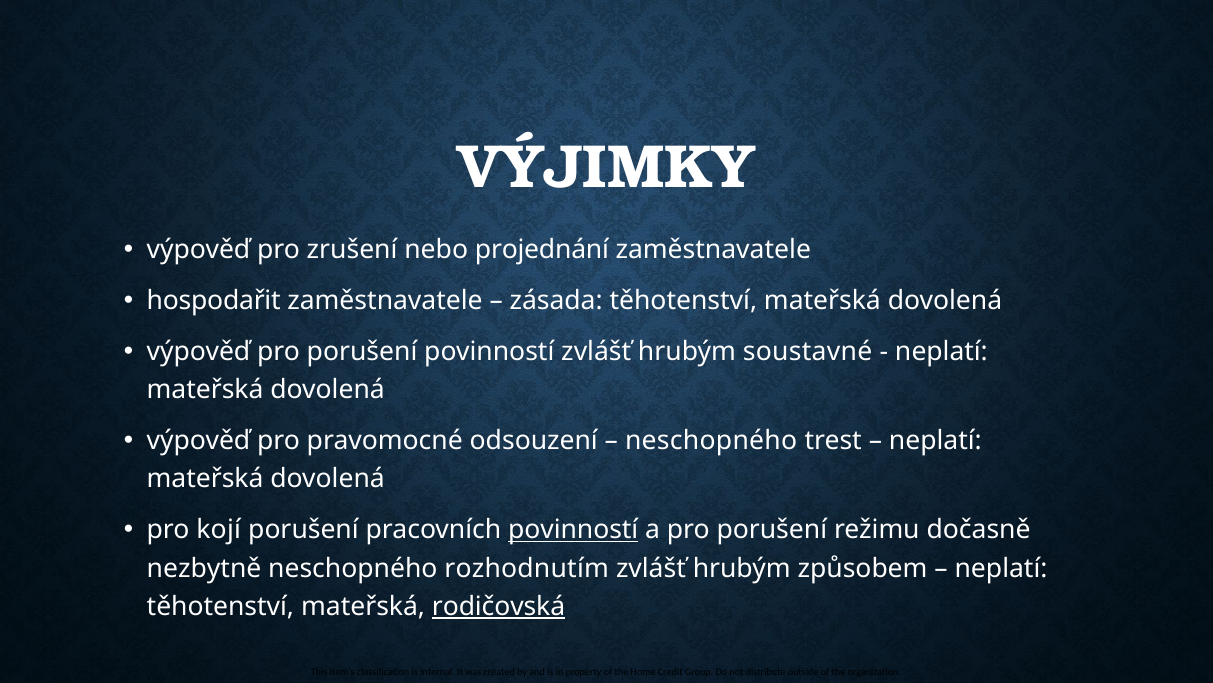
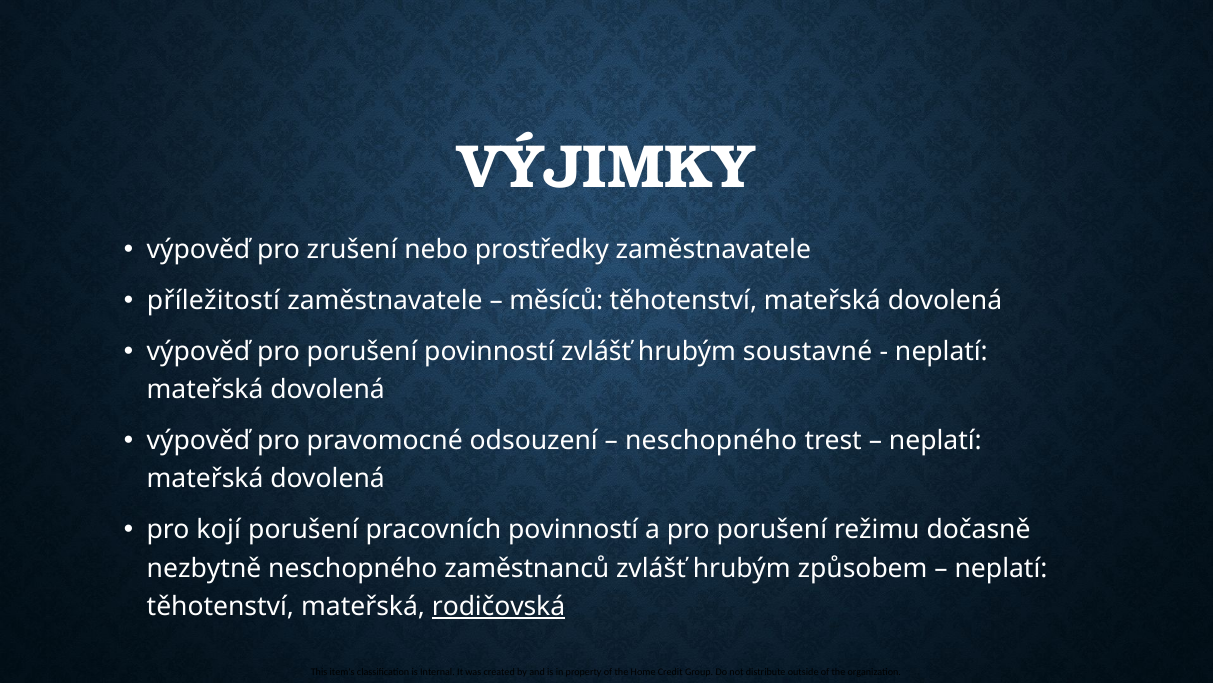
projednání: projednání -> prostředky (542, 250)
hospodařit: hospodařit -> příležitostí (213, 301)
zásada: zásada -> měsíců (556, 301)
povinností underline: present -> none (573, 530)
rozhodnutím: rozhodnutím -> zaměstnanců (527, 568)
